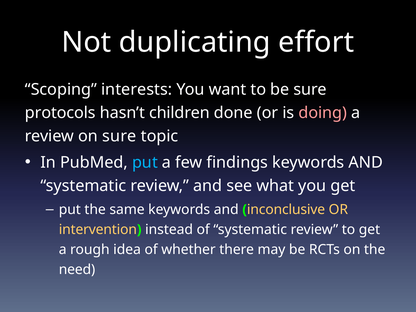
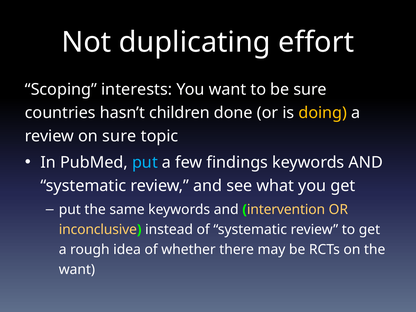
protocols: protocols -> countries (60, 113)
doing colour: pink -> yellow (323, 113)
inconclusive: inconclusive -> intervention (286, 210)
intervention: intervention -> inconclusive (98, 230)
need: need -> want (77, 269)
